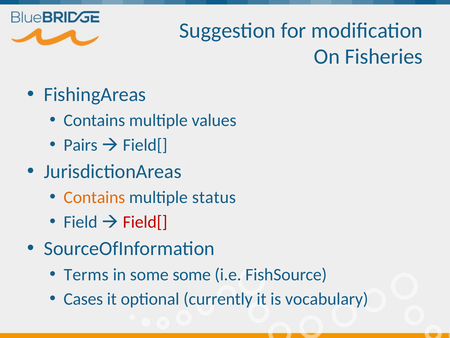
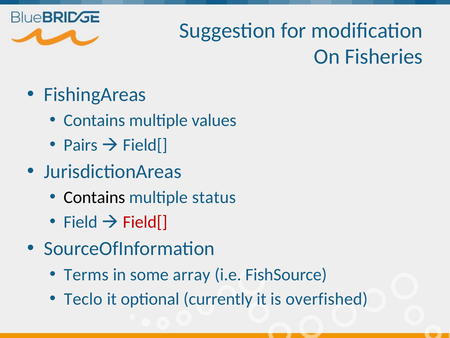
Contains colour: orange -> black (94, 197)
some some: some -> array (192, 274)
Cases: Cases -> Teclo (83, 299)
vocabulary: vocabulary -> overfished (327, 299)
